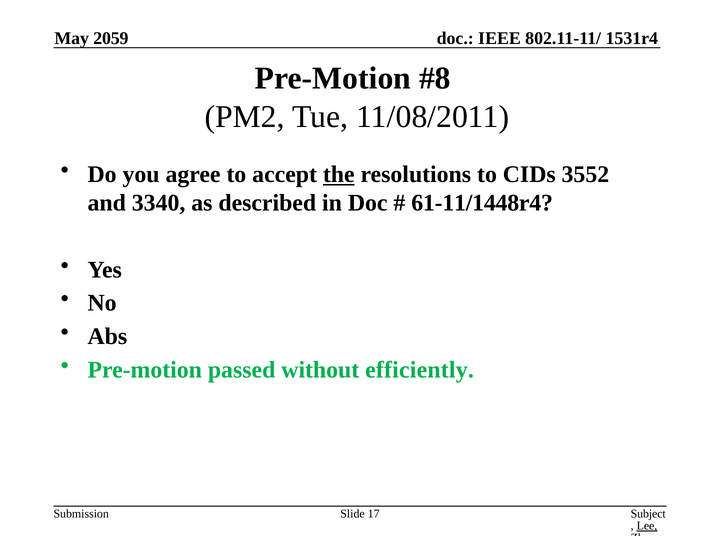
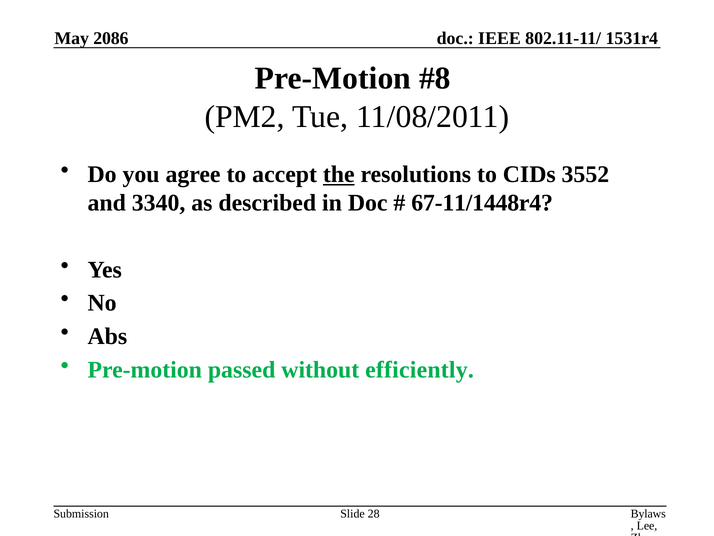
2059: 2059 -> 2086 (111, 38)
61-11/1448r4: 61-11/1448r4 -> 67-11/1448r4 (482, 203)
Subject: Subject -> Bylaws (648, 514)
17: 17 -> 28 (374, 514)
Lee underline: present -> none (647, 525)
